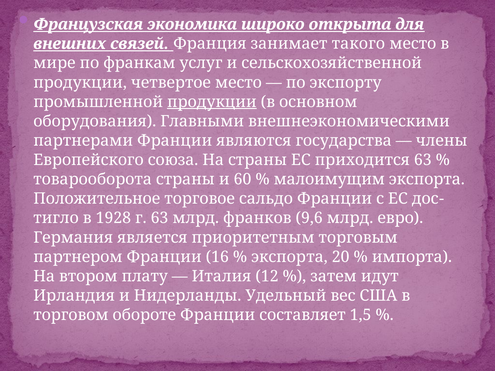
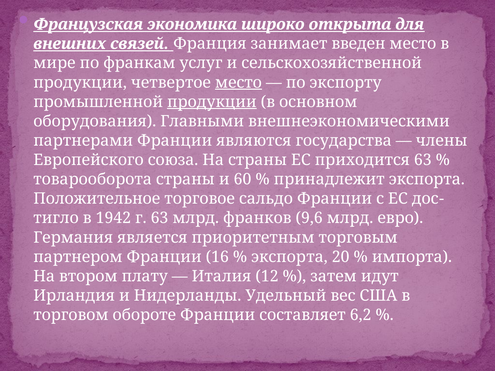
такого: такого -> введен (358, 44)
место underline: none -> present (238, 83)
малоимущим: малоимущим -> принадлежит (329, 179)
1928: 1928 -> 1942 (113, 218)
1,5: 1,5 -> 6,2 (361, 315)
